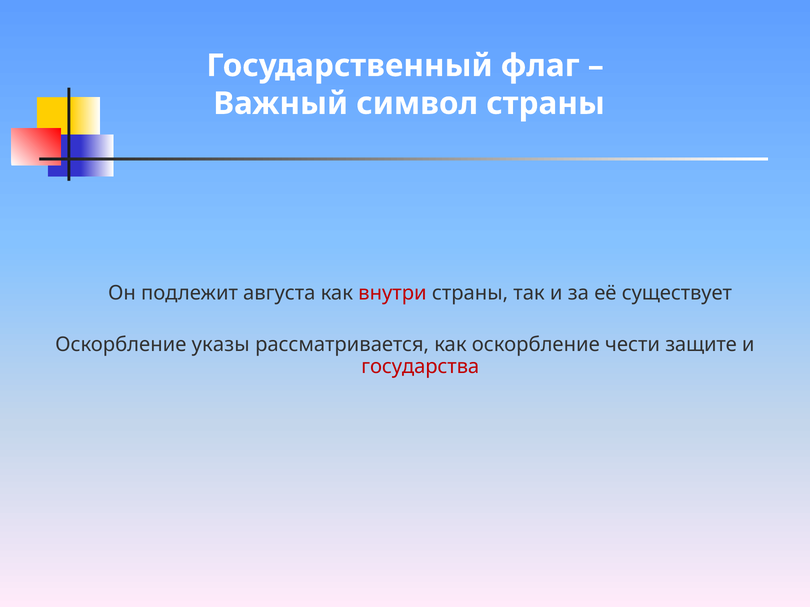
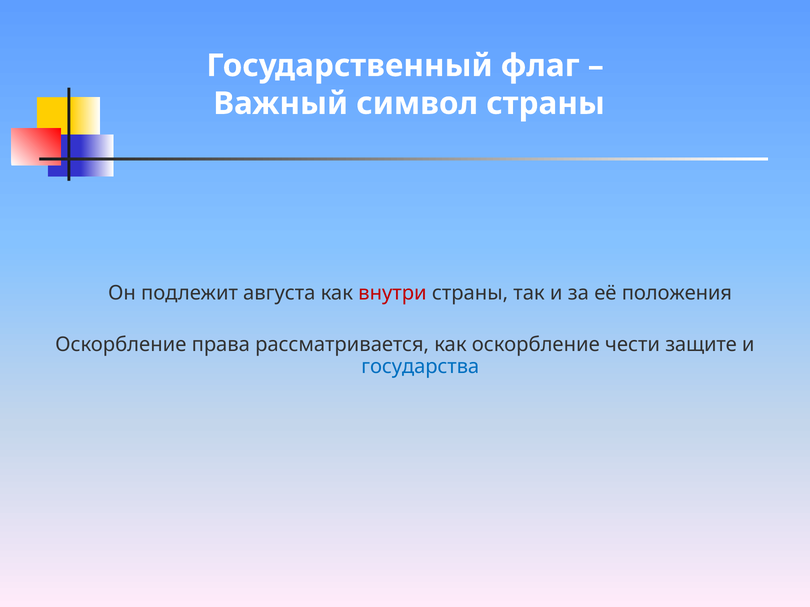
существует: существует -> положения (677, 293)
указы: указы -> права (221, 345)
государства colour: red -> blue (420, 367)
